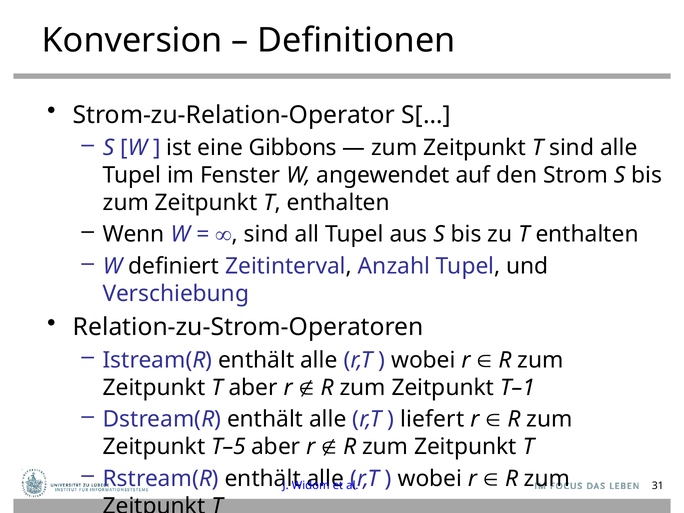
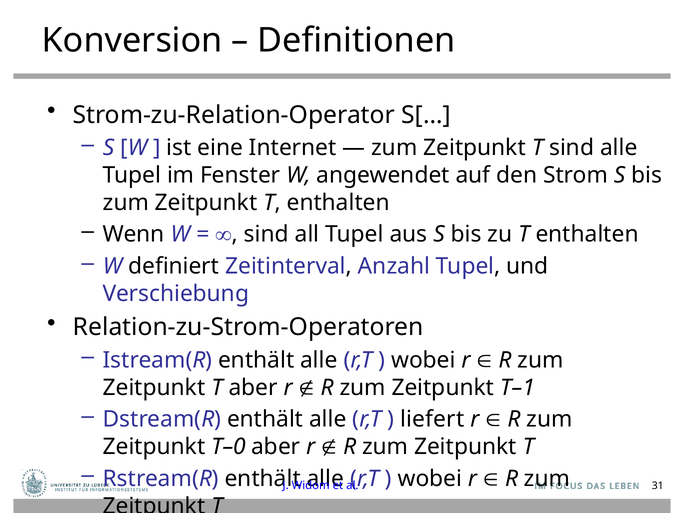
Gibbons: Gibbons -> Internet (293, 148)
T–5: T–5 -> T–0 (228, 447)
